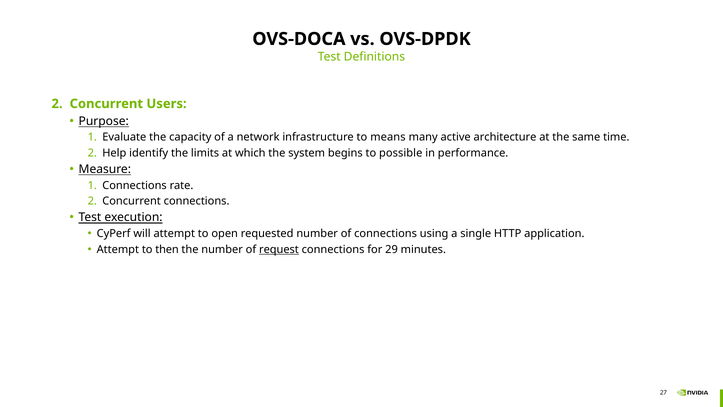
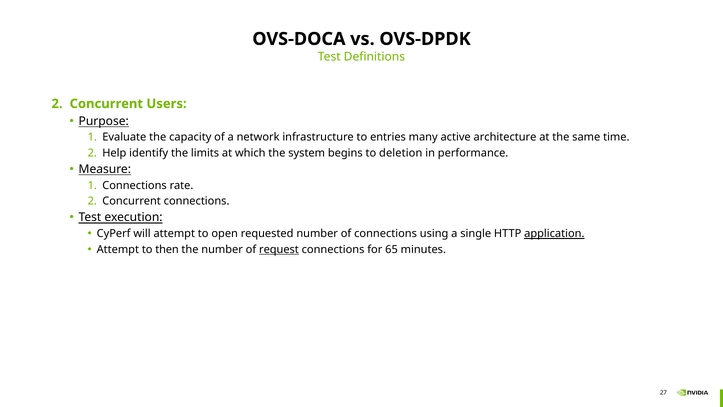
means: means -> entries (388, 137)
possible: possible -> deletion (401, 153)
application underline: none -> present (554, 234)
29: 29 -> 65 (392, 249)
